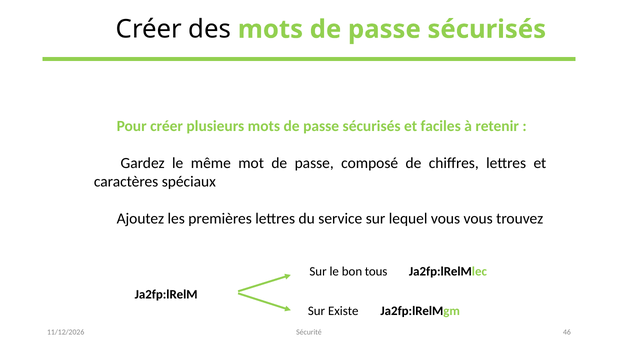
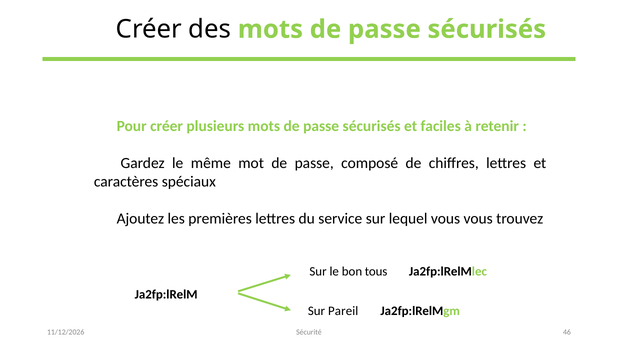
Existe: Existe -> Pareil (343, 310)
